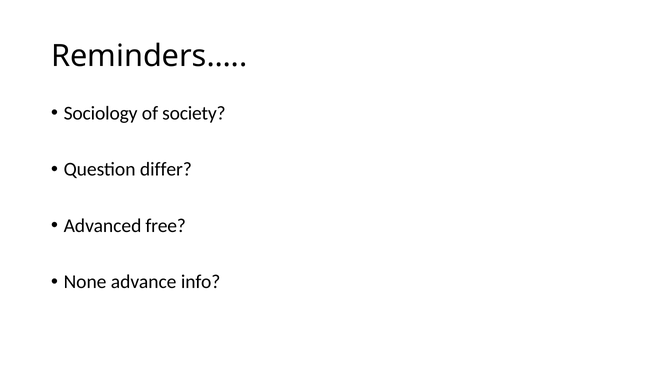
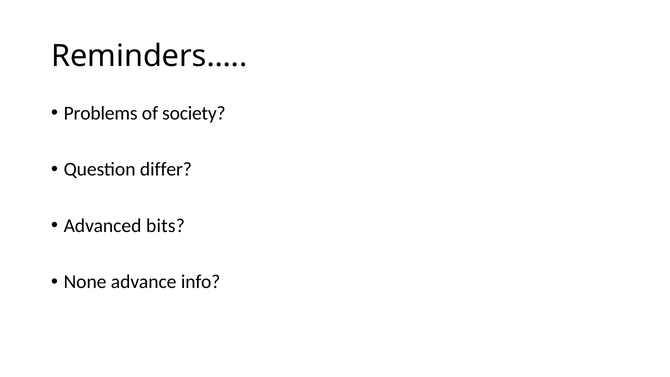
Sociology: Sociology -> Problems (101, 113)
free: free -> bits (165, 226)
